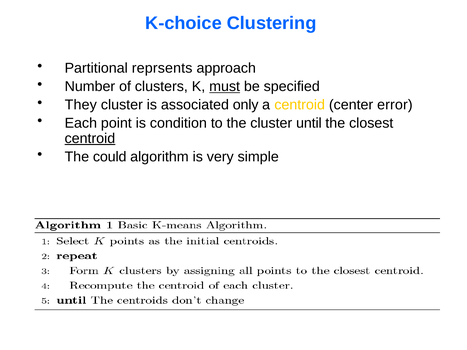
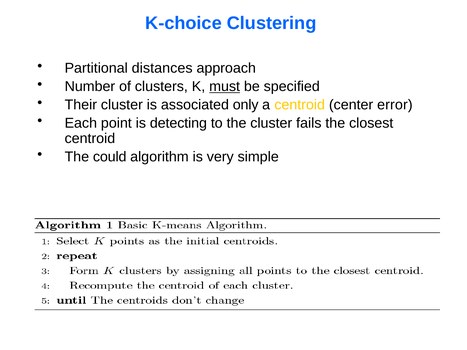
reprsents: reprsents -> distances (162, 68)
They: They -> Their (81, 105)
condition: condition -> detecting (178, 123)
until: until -> fails (309, 123)
centroid underline: present -> none (90, 138)
